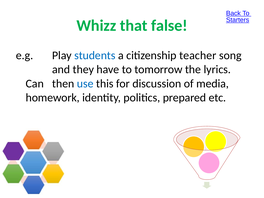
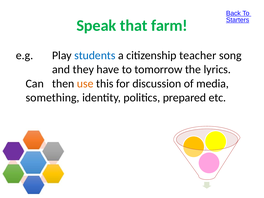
Whizz: Whizz -> Speak (96, 26)
false: false -> farm (169, 26)
use colour: blue -> orange (85, 84)
homework: homework -> something (53, 98)
